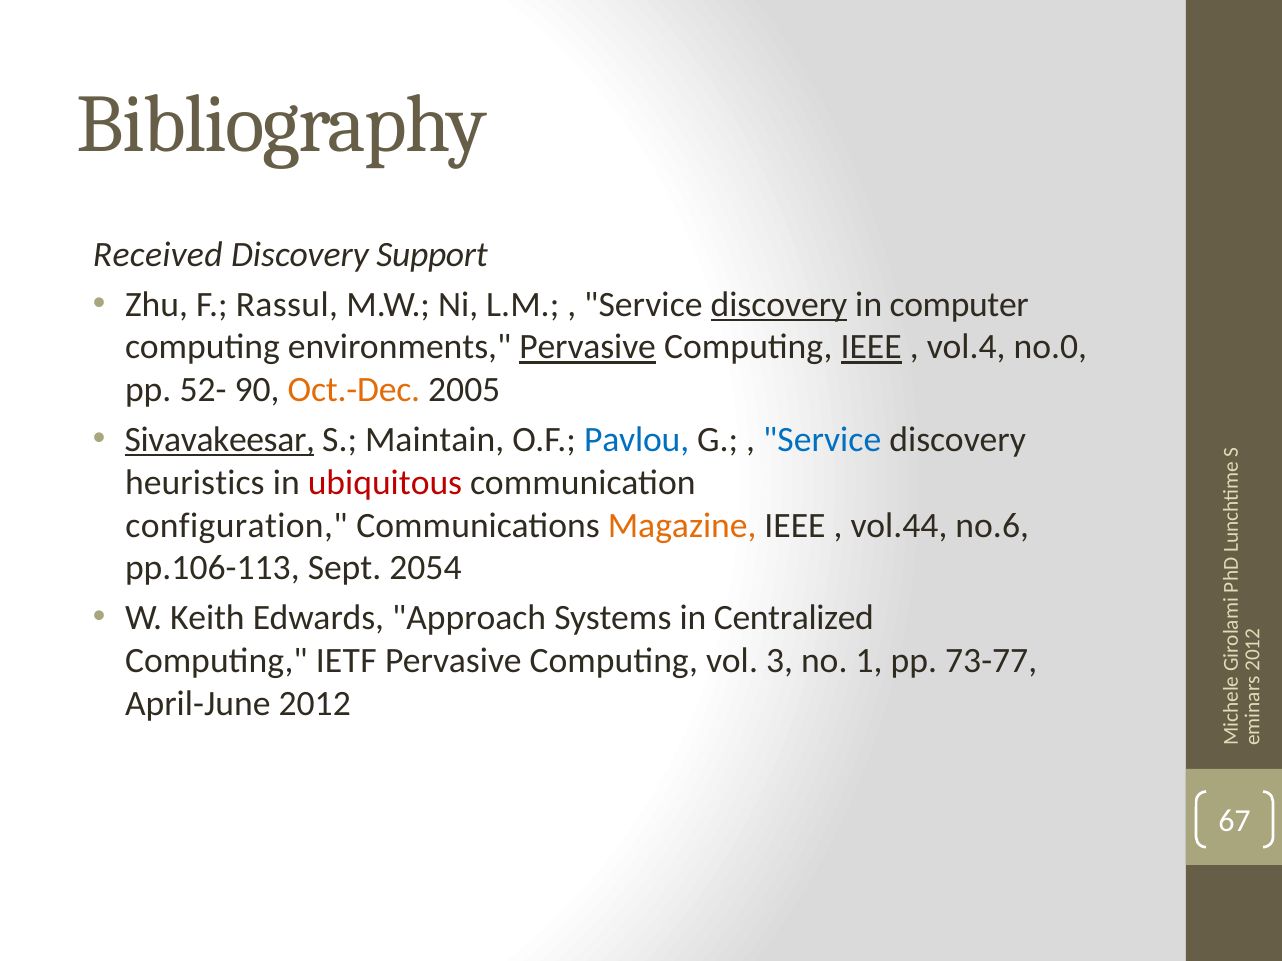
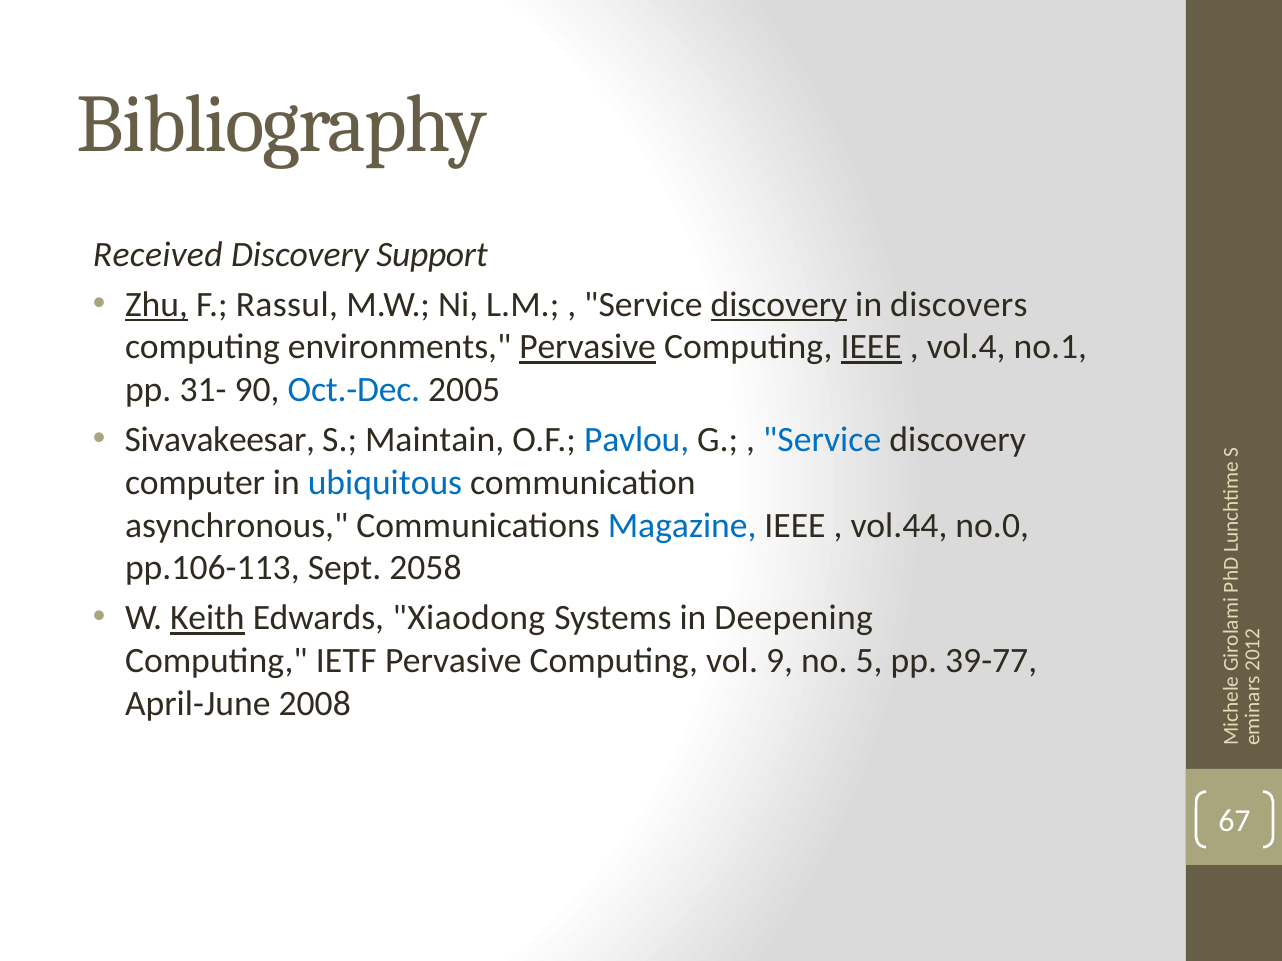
Zhu underline: none -> present (156, 305)
computer: computer -> discovers (959, 305)
no.0: no.0 -> no.1 (1050, 347)
52-: 52- -> 31- (203, 390)
Oct.-Dec colour: orange -> blue (354, 390)
Sivavakeesar underline: present -> none (220, 440)
heuristics: heuristics -> computer (195, 483)
ubiquitous colour: red -> blue (385, 483)
configuration: configuration -> asynchronous (237, 526)
Magazine colour: orange -> blue (682, 526)
no.6: no.6 -> no.0 (992, 526)
2054: 2054 -> 2058 (425, 569)
Keith underline: none -> present (207, 618)
Approach: Approach -> Xiaodong (469, 618)
Centralized: Centralized -> Deepening (794, 618)
3: 3 -> 9 (780, 661)
no 1: 1 -> 5 (869, 661)
73-77: 73-77 -> 39-77 (991, 661)
2012: 2012 -> 2008 (315, 704)
